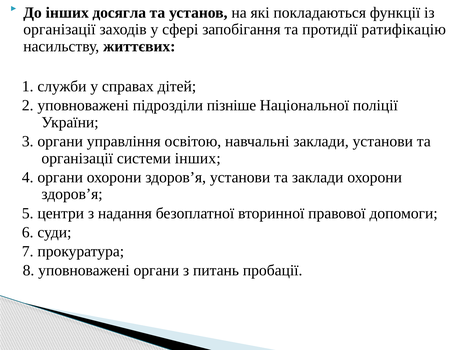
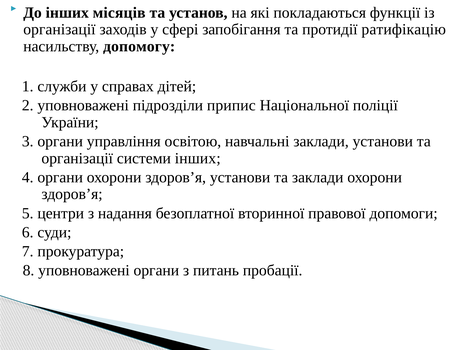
досягла: досягла -> місяців (119, 13)
життєвих: життєвих -> допомогу (139, 46)
пізніше: пізніше -> припис (231, 106)
